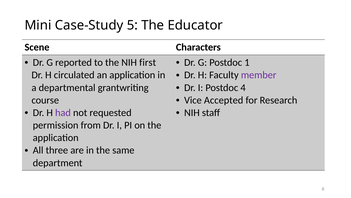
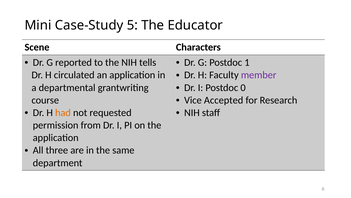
first: first -> tells (148, 62)
4: 4 -> 0 (243, 87)
had colour: purple -> orange (63, 112)
